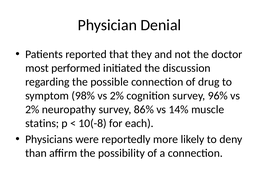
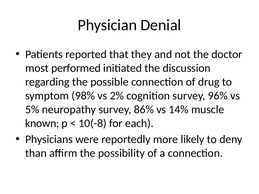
2%: 2% -> 5% (32, 110)
statins: statins -> known (42, 123)
